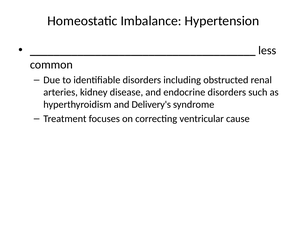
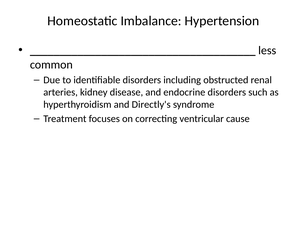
Delivery's: Delivery's -> Directly's (151, 105)
